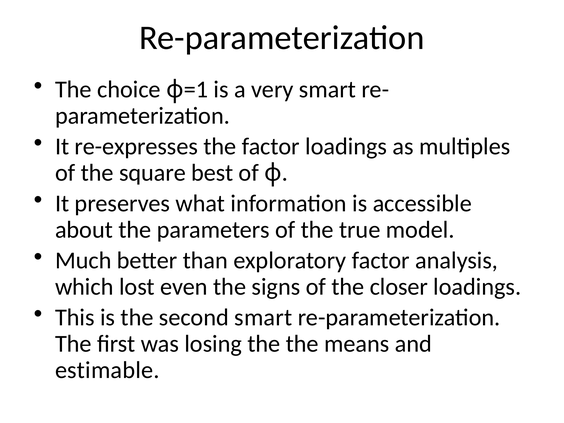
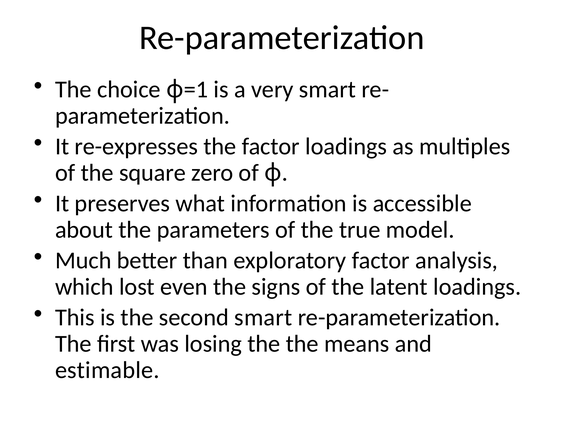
best: best -> zero (212, 173)
closer: closer -> latent (399, 287)
